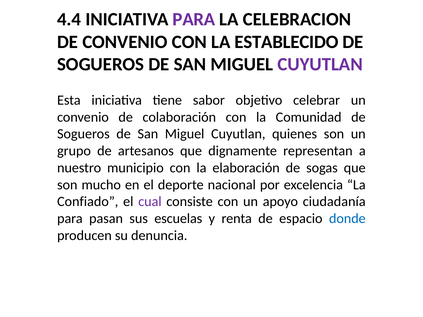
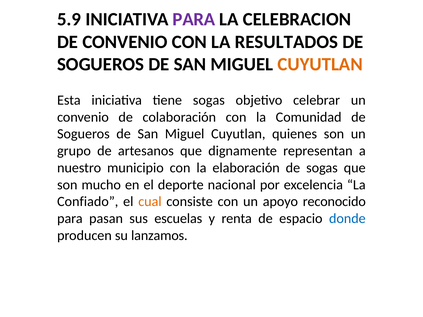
4.4: 4.4 -> 5.9 (69, 19)
ESTABLECIDO: ESTABLECIDO -> RESULTADOS (286, 42)
CUYUTLAN colour: purple -> orange (320, 64)
tiene sabor: sabor -> sogas (209, 100)
cual colour: purple -> orange (150, 202)
ciudadanía: ciudadanía -> reconocido (334, 202)
denuncia: denuncia -> lanzamos (159, 236)
